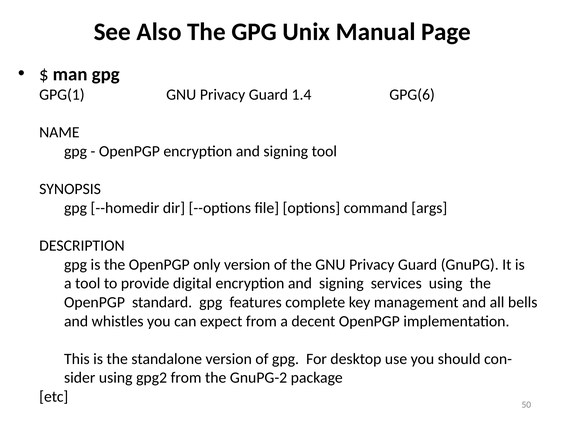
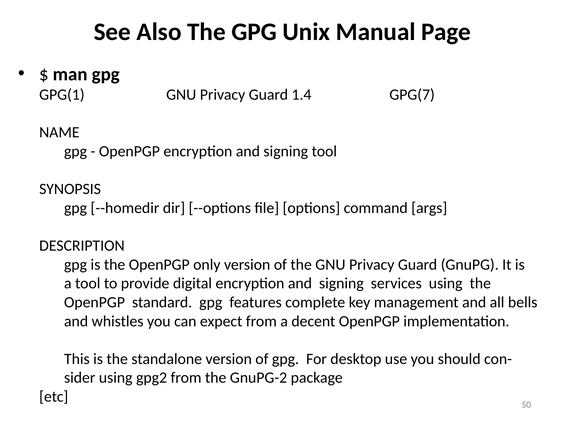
GPG(6: GPG(6 -> GPG(7 (412, 95)
